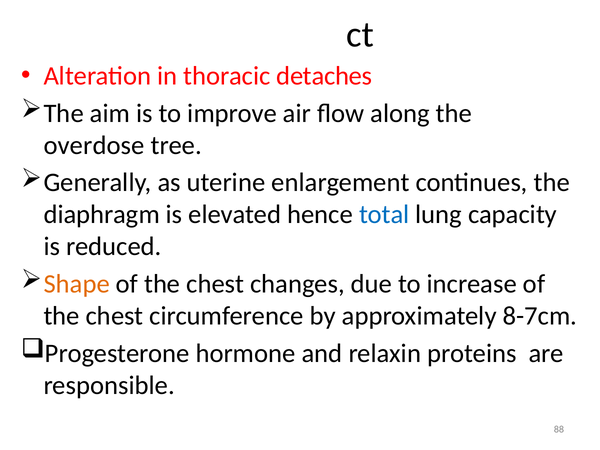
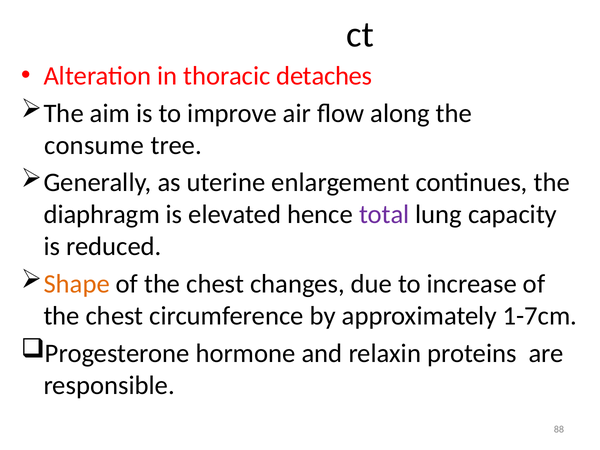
overdose: overdose -> consume (94, 145)
total colour: blue -> purple (384, 215)
8-7cm: 8-7cm -> 1-7cm (540, 316)
